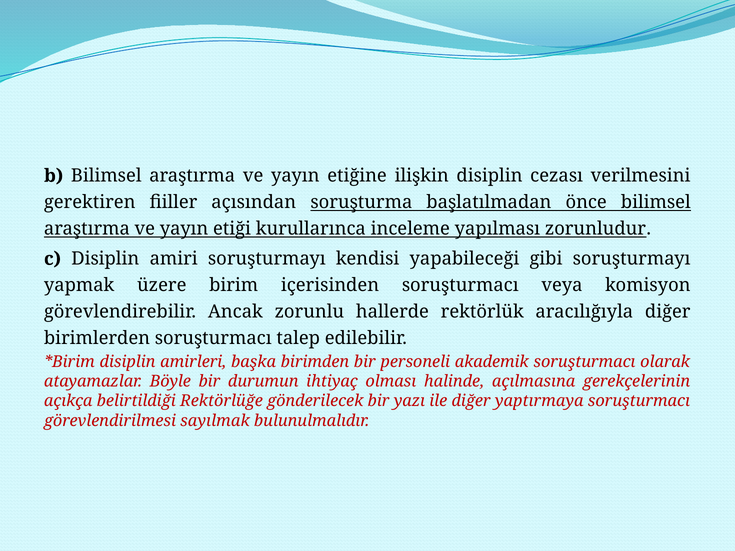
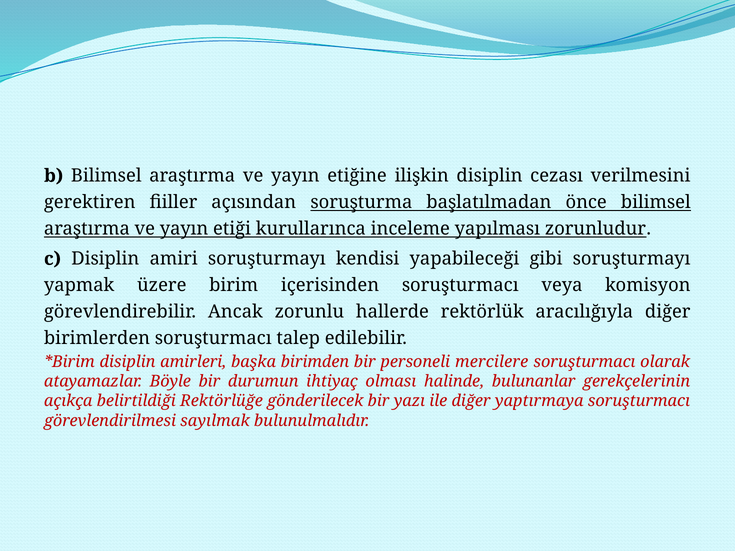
akademik: akademik -> mercilere (492, 362)
açılmasına: açılmasına -> bulunanlar (534, 382)
